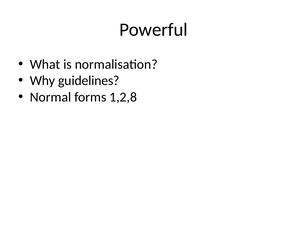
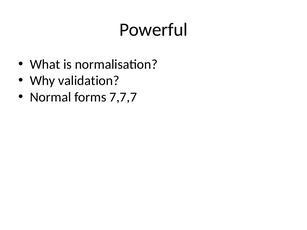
guidelines: guidelines -> validation (89, 81)
1,2,8: 1,2,8 -> 7,7,7 (123, 97)
